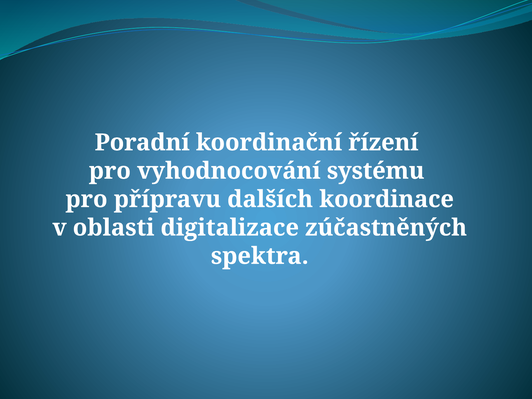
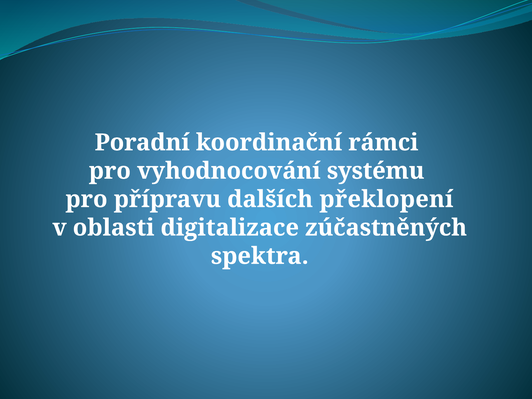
řízení: řízení -> rámci (383, 143)
koordinace: koordinace -> překlopení (386, 199)
